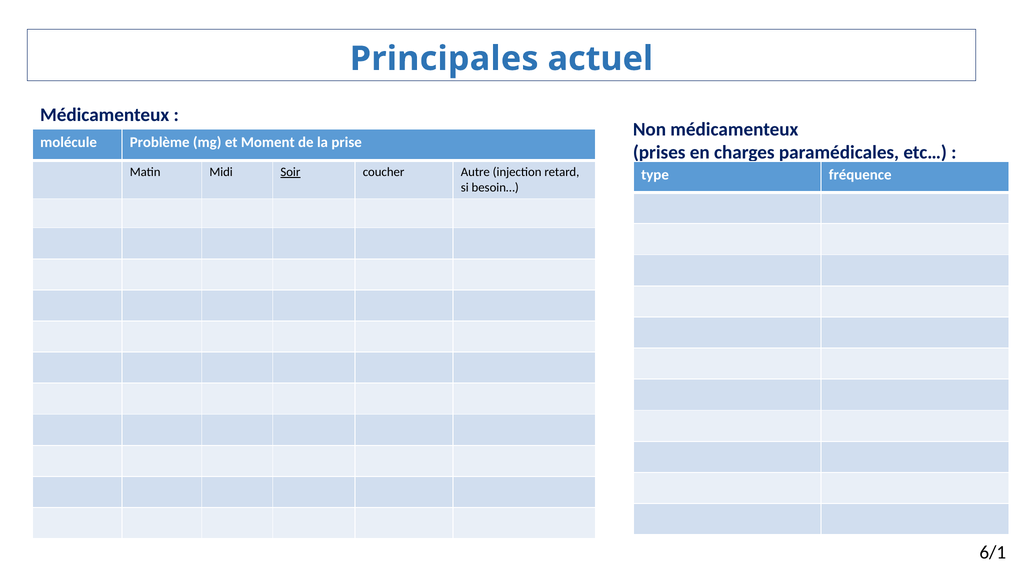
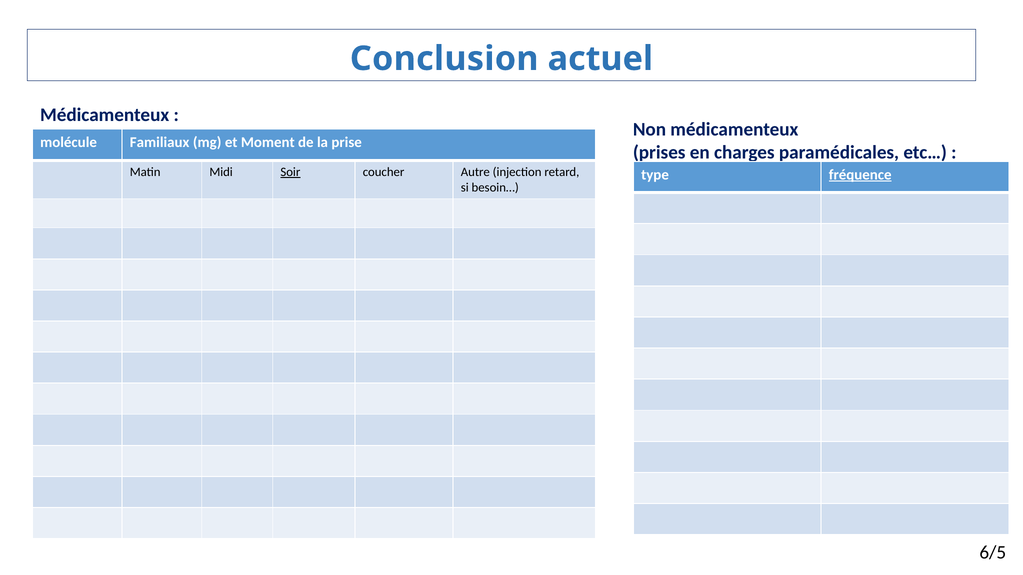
Principales: Principales -> Conclusion (444, 59)
Problème: Problème -> Familiaux (160, 142)
fréquence underline: none -> present (860, 175)
6/1: 6/1 -> 6/5 (993, 553)
